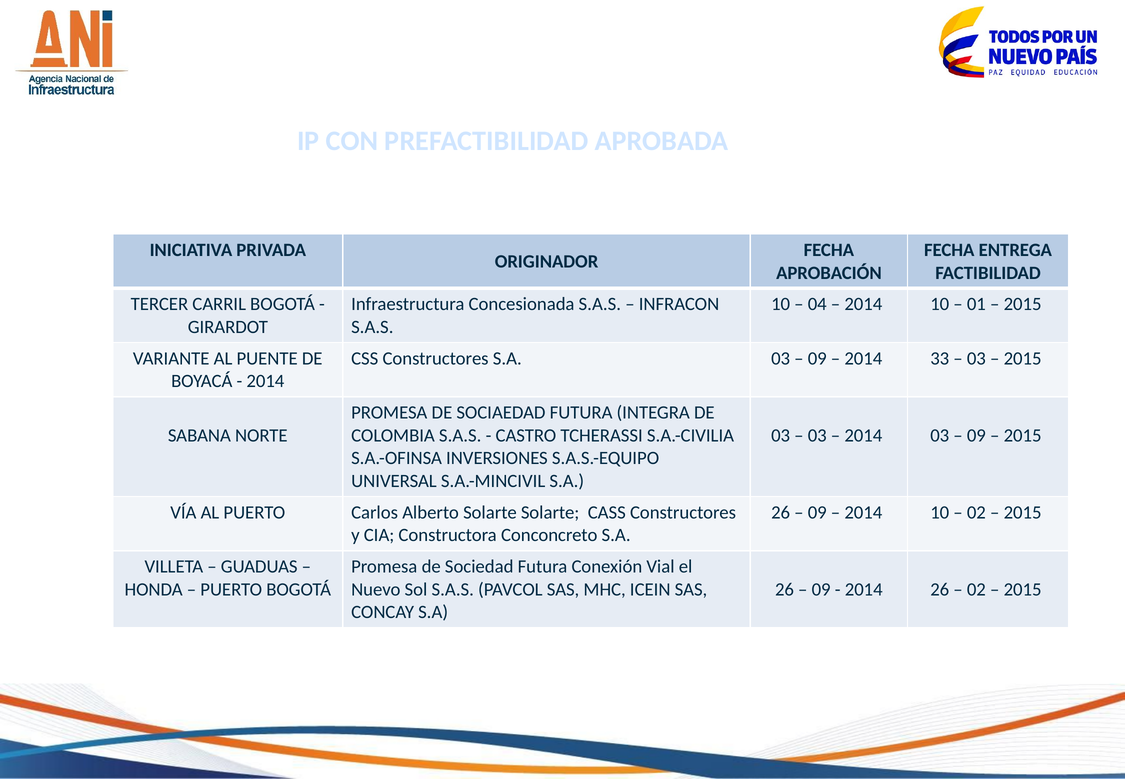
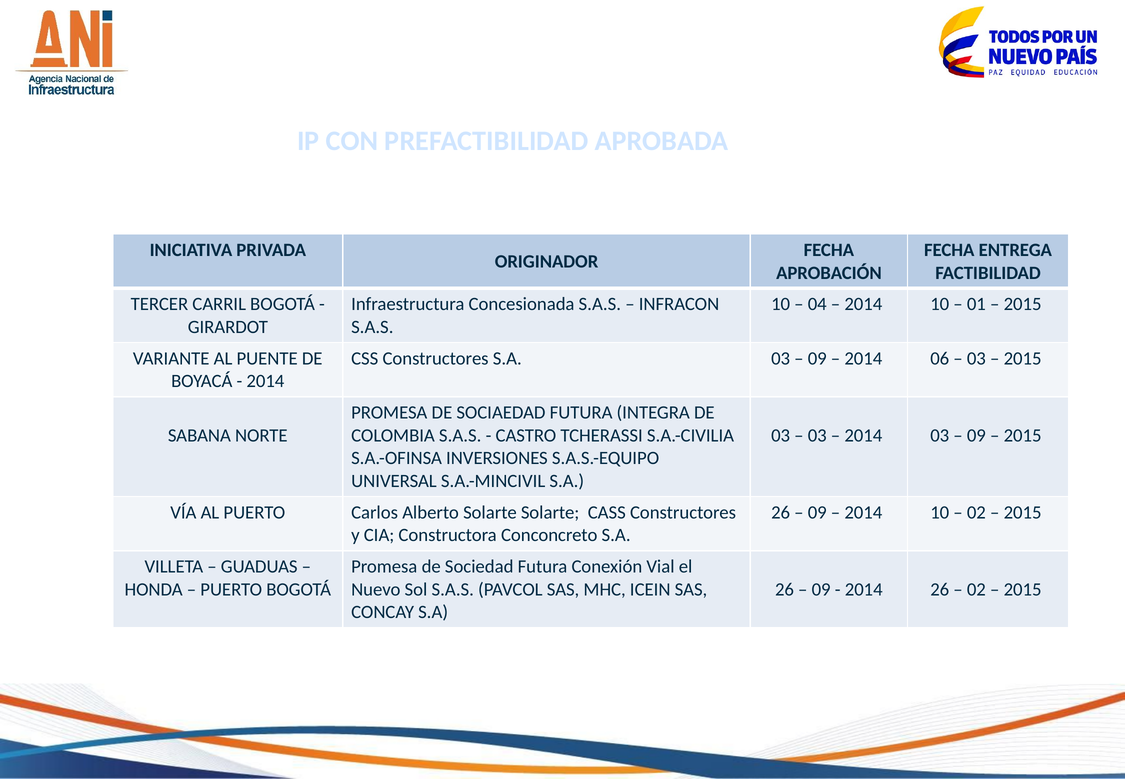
33: 33 -> 06 (940, 358)
